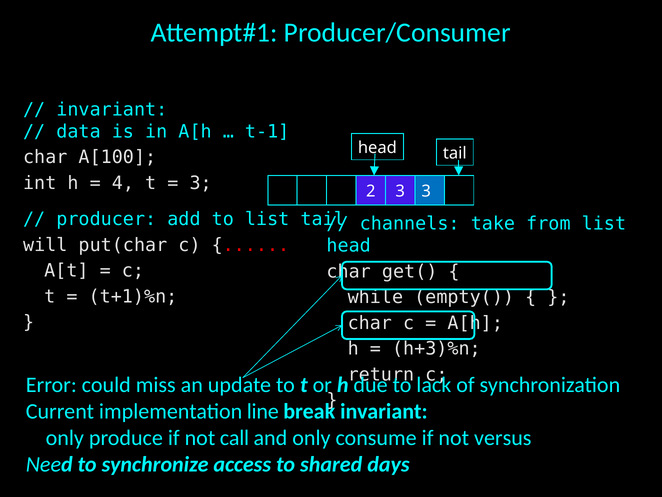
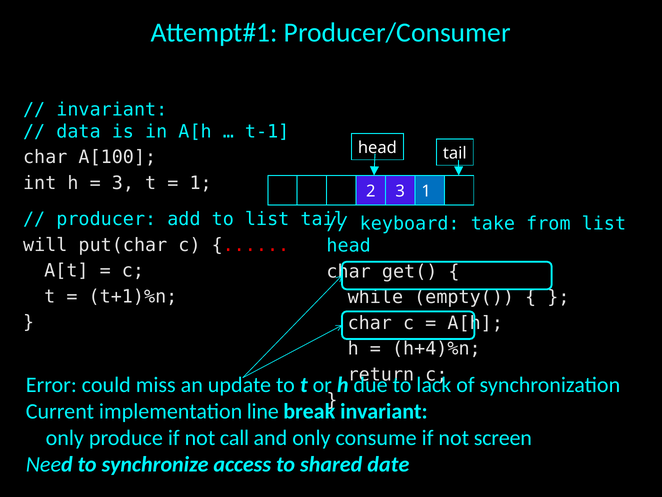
4: 4 -> 3 (123, 183)
3: 3 -> 1 (201, 183)
3 3: 3 -> 1 (426, 191)
channels: channels -> keyboard (410, 223)
h+3)%n: h+3)%n -> h+4)%n (436, 348)
versus: versus -> screen (503, 437)
days: days -> date (388, 464)
